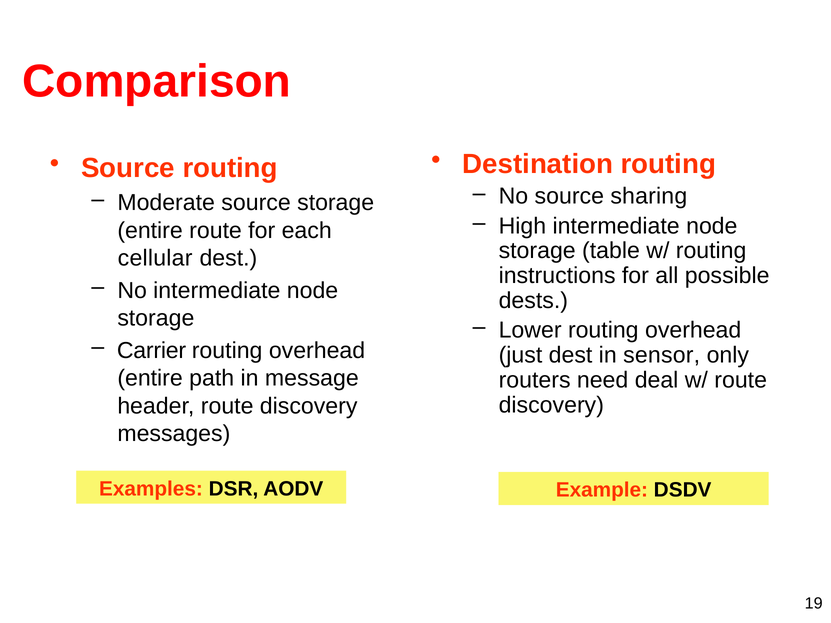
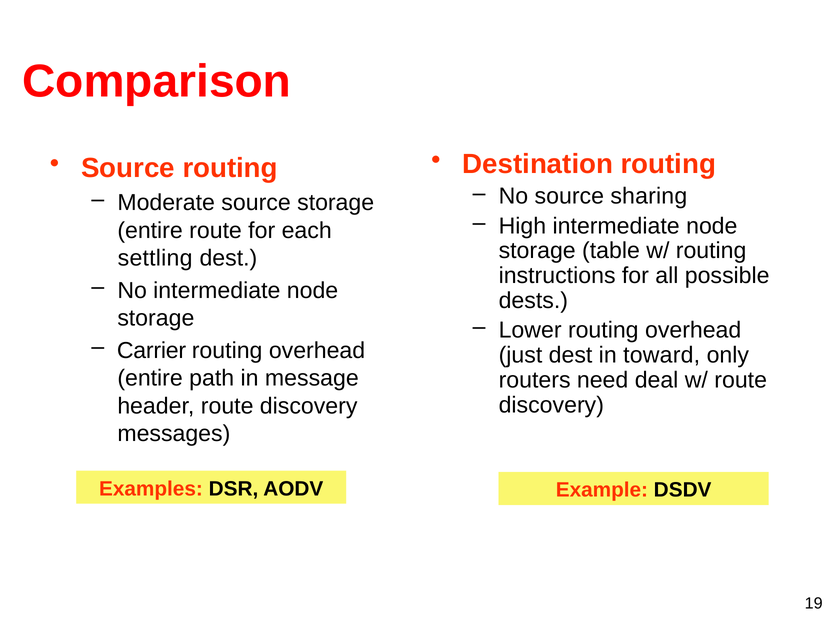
cellular: cellular -> settling (155, 258)
sensor: sensor -> toward (662, 355)
